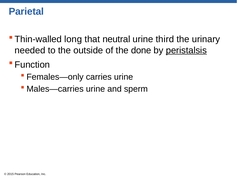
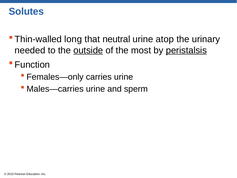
Parietal: Parietal -> Solutes (26, 11)
third: third -> atop (165, 39)
outside underline: none -> present (88, 50)
done: done -> most (141, 50)
